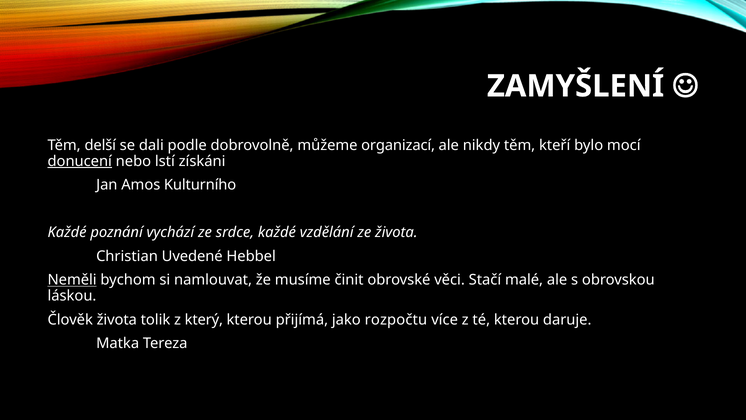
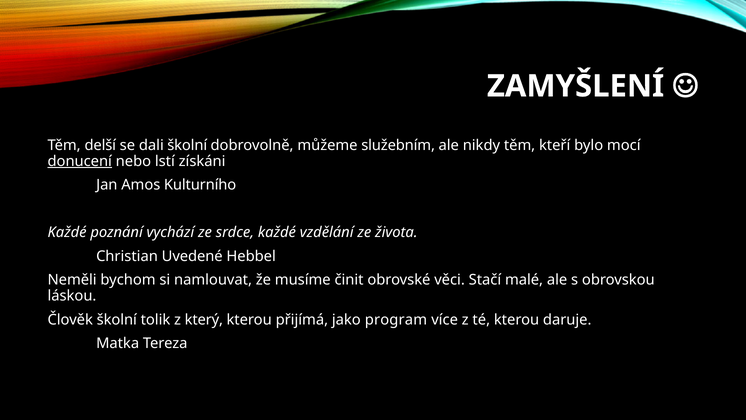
dali podle: podle -> školní (187, 145)
organizací: organizací -> služebním (398, 145)
Neměli underline: present -> none (72, 280)
Člověk života: života -> školní (117, 319)
rozpočtu: rozpočtu -> program (396, 319)
